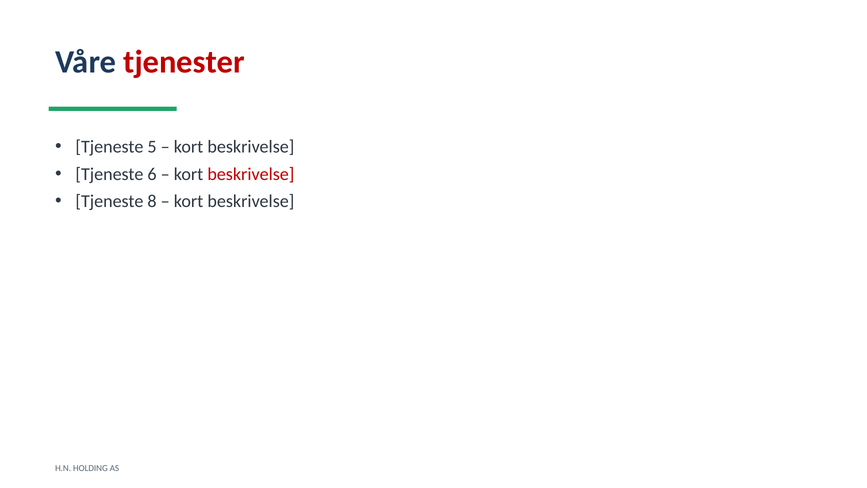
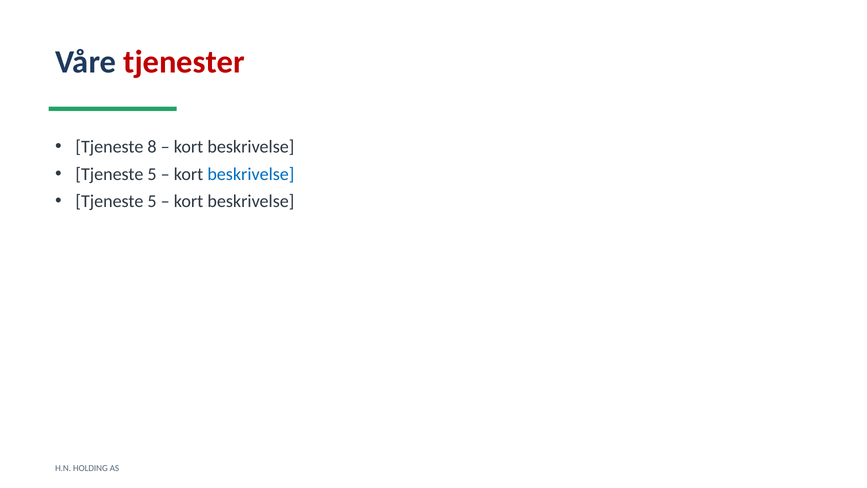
5: 5 -> 8 (152, 147)
6: 6 -> 5 (152, 174)
beskrivelse colour: red -> blue (251, 174)
8: 8 -> 5 (152, 201)
